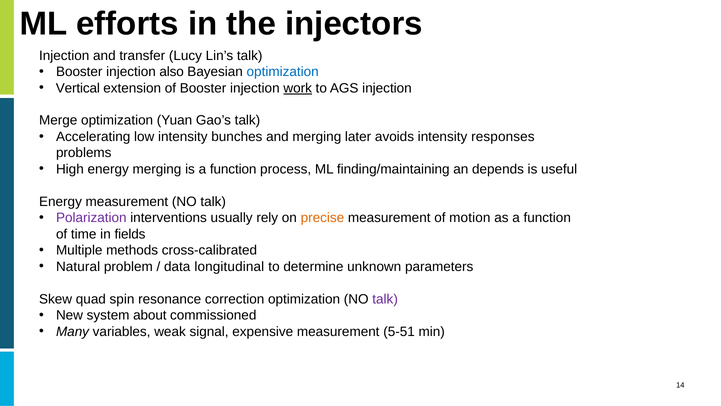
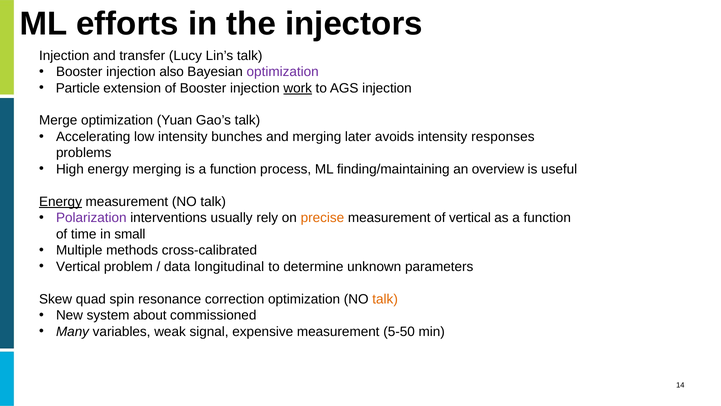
optimization colour: blue -> purple (283, 72)
Vertical: Vertical -> Particle (78, 88)
depends: depends -> overview (498, 169)
Energy underline: none -> present (60, 202)
of motion: motion -> vertical (470, 218)
fields: fields -> small (130, 234)
Natural: Natural -> Vertical (78, 266)
talk colour: purple -> orange (385, 299)
5-51: 5-51 -> 5-50 (399, 331)
